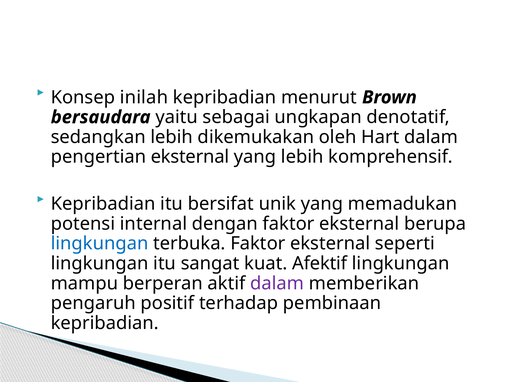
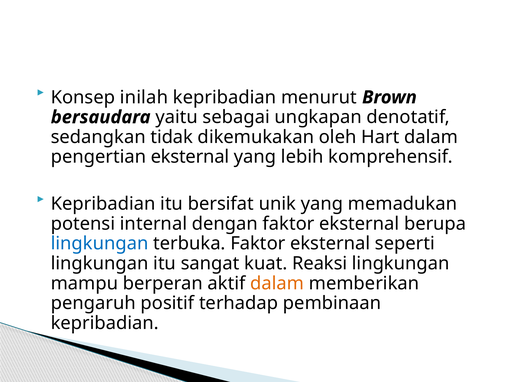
sedangkan lebih: lebih -> tidak (172, 137)
Afektif: Afektif -> Reaksi (320, 263)
dalam colour: purple -> orange (277, 283)
